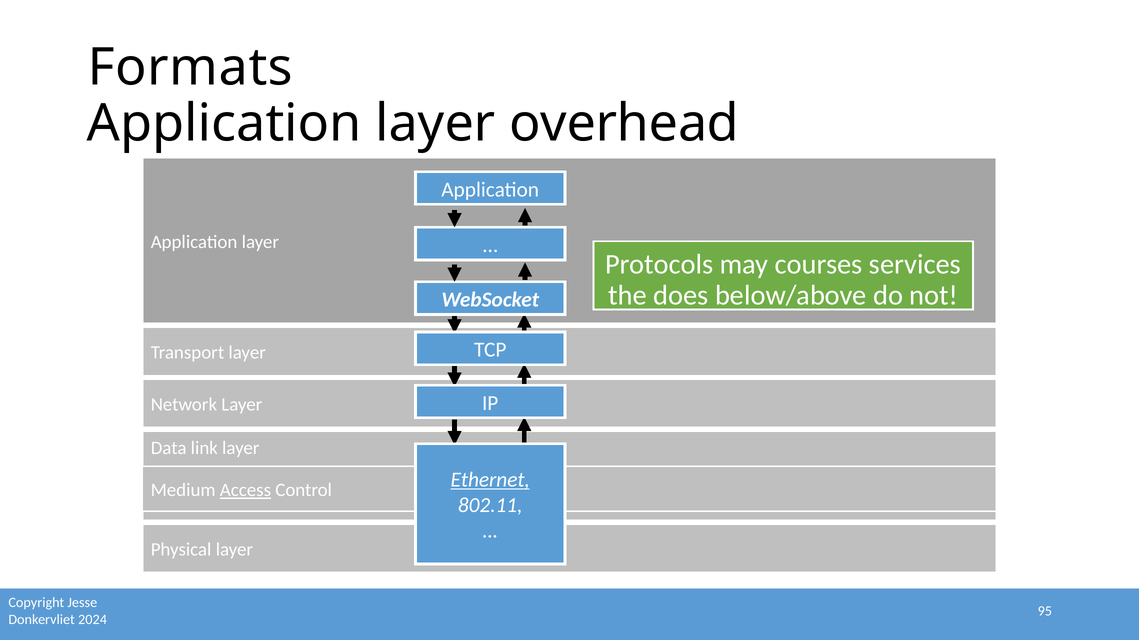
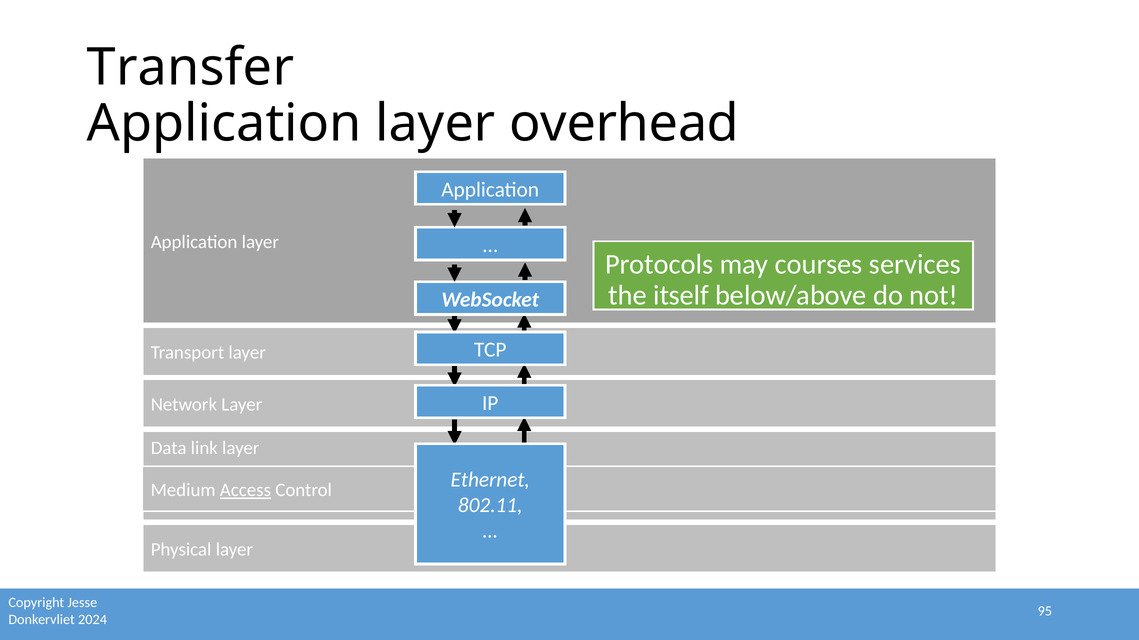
Formats: Formats -> Transfer (190, 67)
does: does -> itself (681, 296)
Ethernet underline: present -> none (490, 480)
